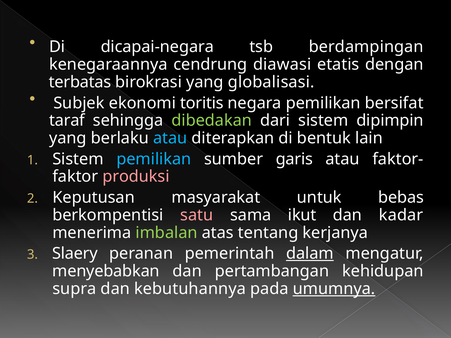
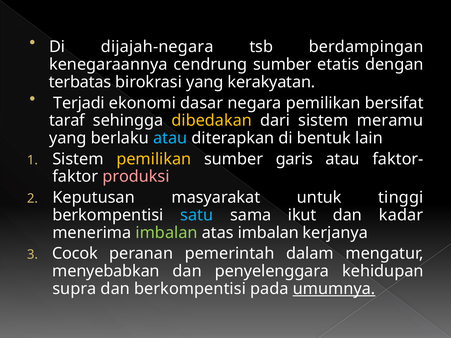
dicapai-negara: dicapai-negara -> dijajah-negara (157, 47)
cendrung diawasi: diawasi -> sumber (282, 65)
globalisasi: globalisasi -> kerakyatan (271, 82)
Subjek: Subjek -> Terjadi (79, 103)
toritis: toritis -> dasar (202, 103)
dibedakan colour: light green -> yellow (212, 121)
dipimpin: dipimpin -> meramu (390, 121)
pemilikan colour: light blue -> yellow (154, 159)
bebas: bebas -> tinggi (401, 198)
satu colour: pink -> light blue (197, 215)
atas tentang: tentang -> imbalan (268, 233)
Slaery: Slaery -> Cocok (75, 254)
dalam underline: present -> none (310, 254)
pertambangan: pertambangan -> penyelenggara (272, 271)
dan kebutuhannya: kebutuhannya -> berkompentisi (190, 289)
